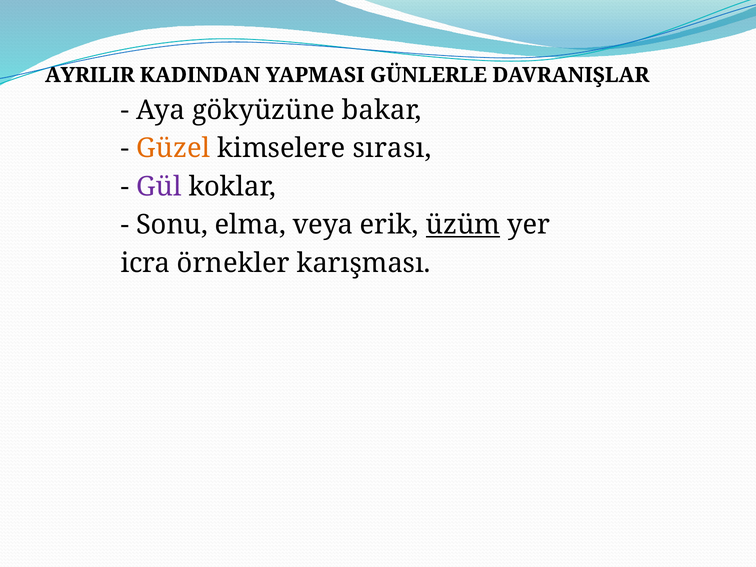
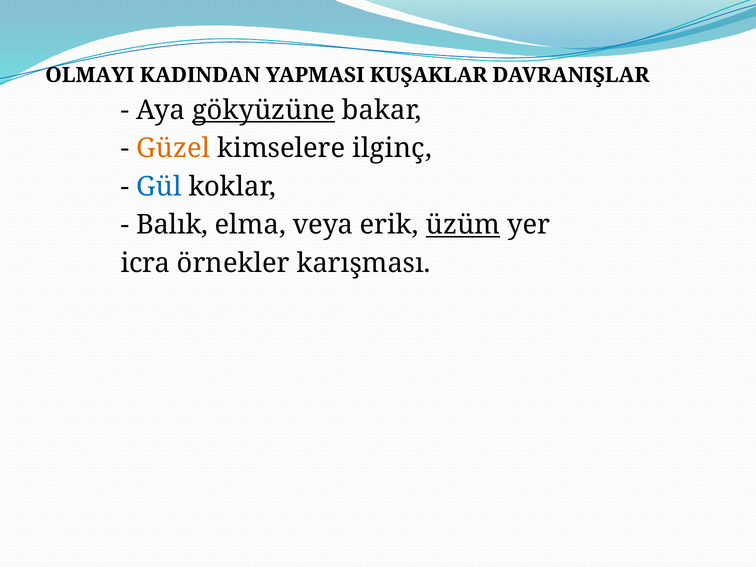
AYRILIR: AYRILIR -> OLMAYI (90, 75)
GÜNLERLE: GÜNLERLE -> KUŞAKLAR (428, 75)
gökyüzüne underline: none -> present (264, 110)
sırası: sırası -> ilginç (392, 148)
Gül colour: purple -> blue (159, 187)
Sonu: Sonu -> Balık (172, 225)
